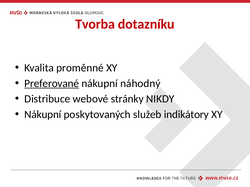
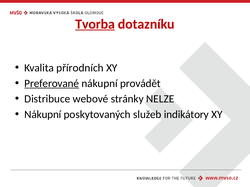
Tvorba underline: none -> present (95, 24)
proměnné: proměnné -> přírodních (80, 68)
náhodný: náhodný -> provádět (140, 84)
NIKDY: NIKDY -> NELZE (160, 99)
